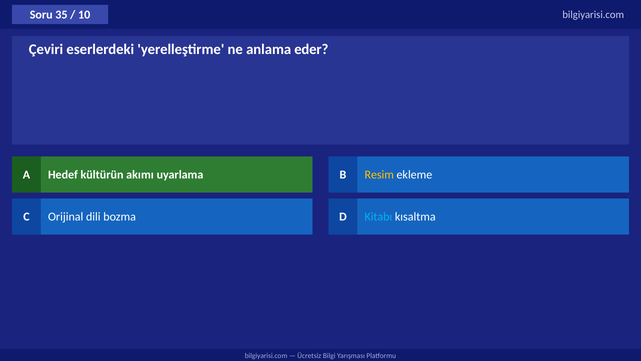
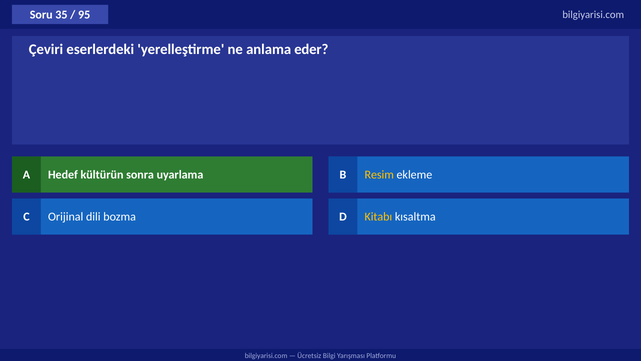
10: 10 -> 95 (84, 15)
akımı: akımı -> sonra (140, 174)
Kitabı colour: light blue -> yellow (378, 216)
